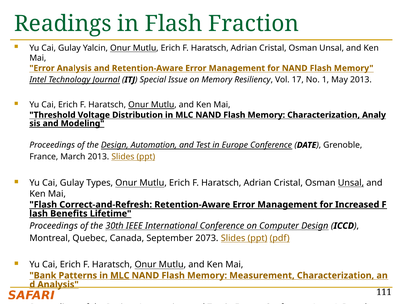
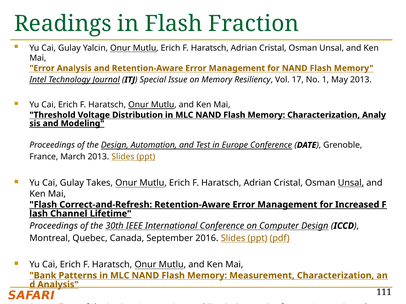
Types: Types -> Takes (100, 183)
Benefits: Benefits -> Channel (69, 214)
2073: 2073 -> 2016 (207, 238)
MLC underline: present -> none (120, 276)
